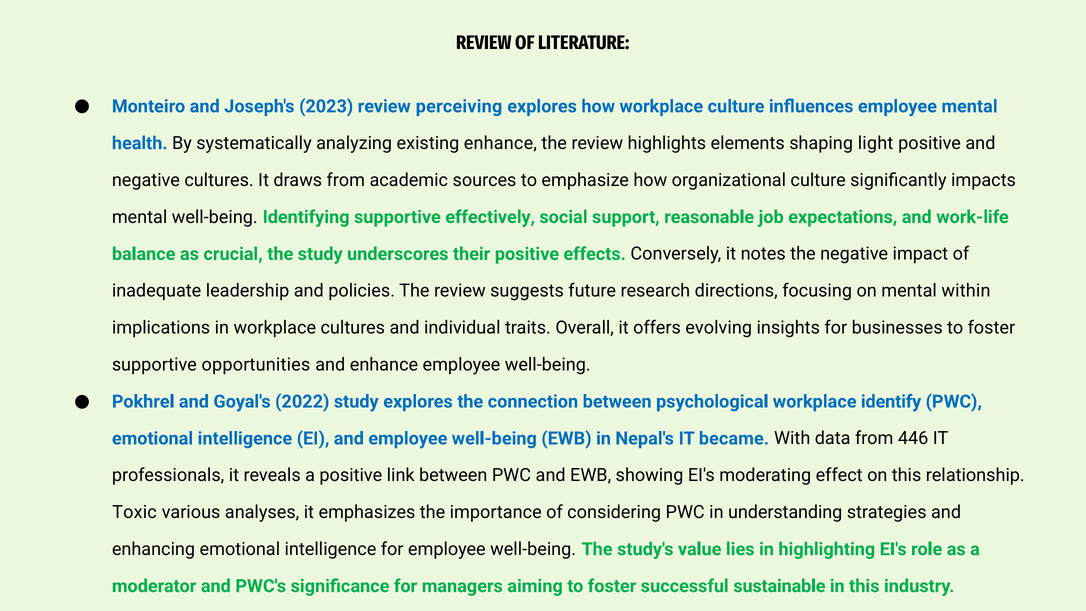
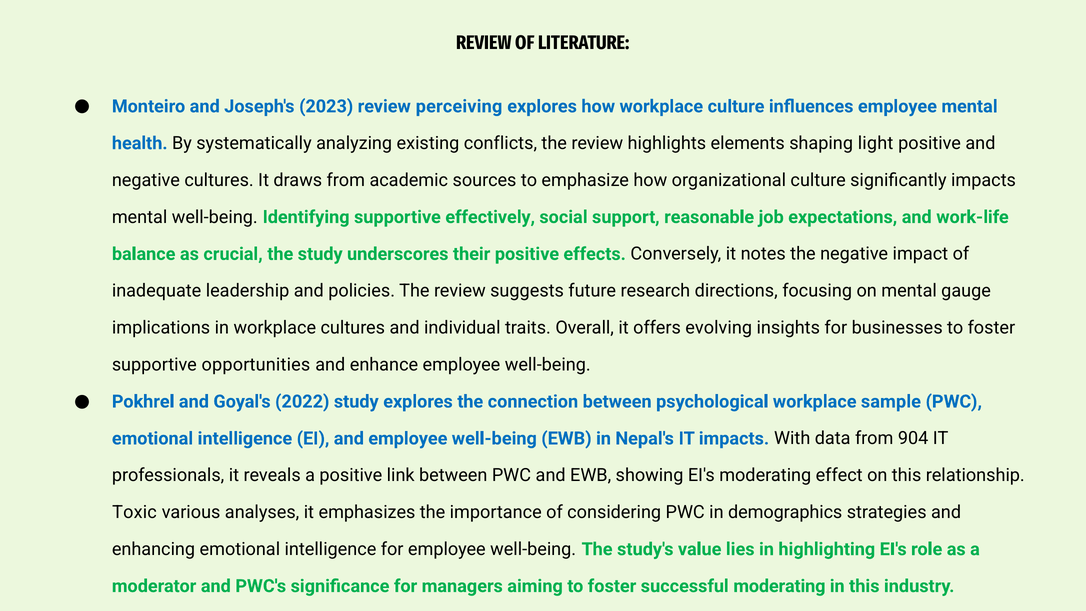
existing enhance: enhance -> conflicts (500, 143)
within: within -> gauge (966, 291)
identify: identify -> sample (891, 402)
IT became: became -> impacts (734, 438)
446: 446 -> 904 (913, 438)
understanding: understanding -> demographics (785, 512)
successful sustainable: sustainable -> moderating (779, 586)
